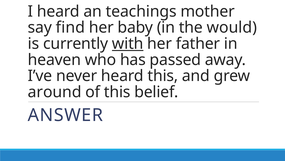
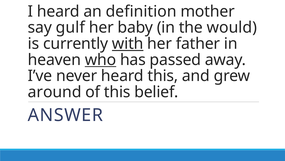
teachings: teachings -> definition (141, 11)
find: find -> gulf (70, 27)
who underline: none -> present (101, 60)
